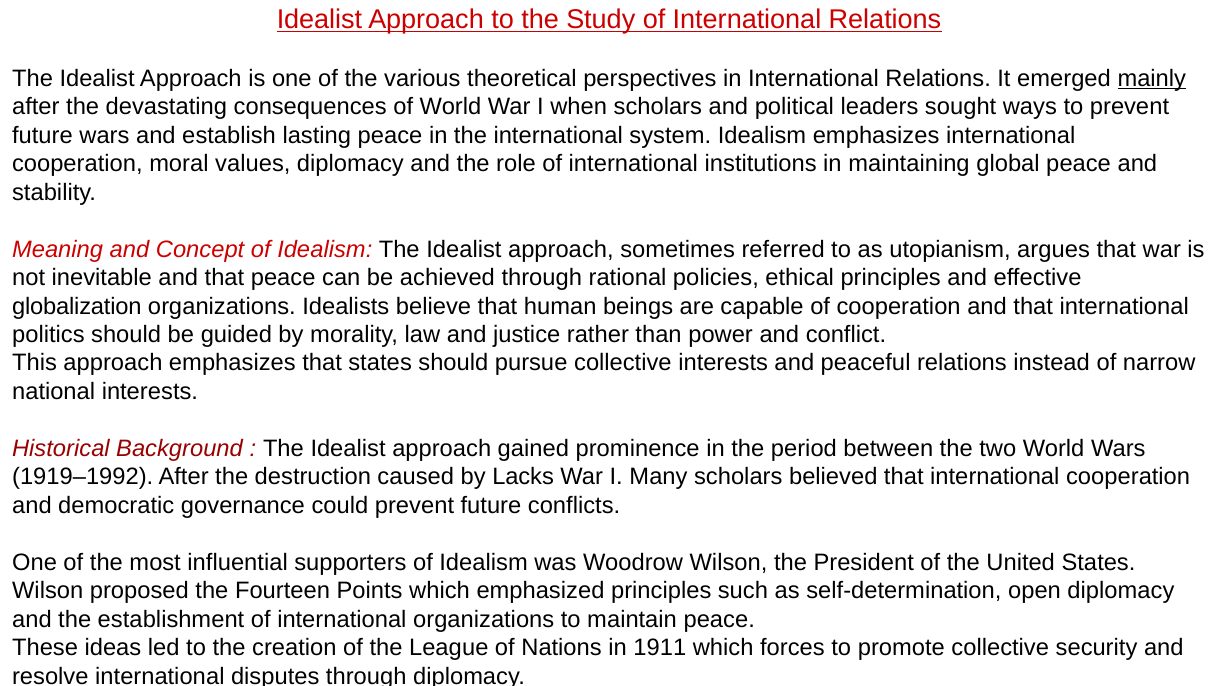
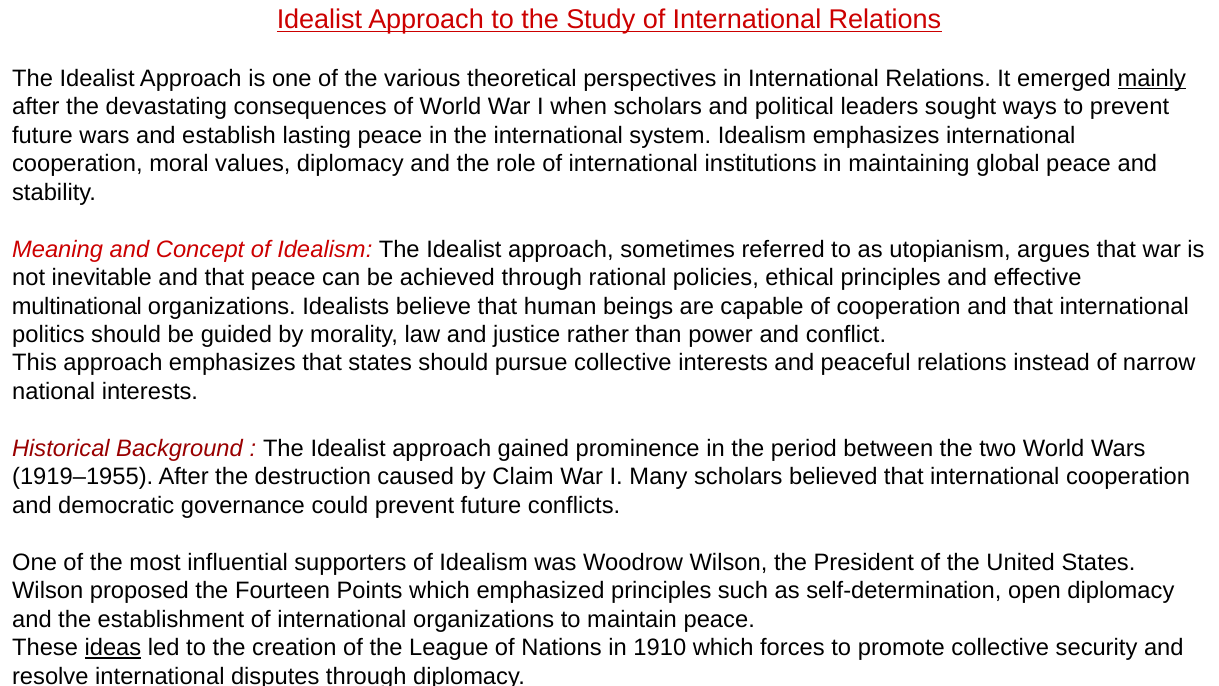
globalization: globalization -> multinational (77, 306)
1919–1992: 1919–1992 -> 1919–1955 (83, 477)
Lacks: Lacks -> Claim (523, 477)
ideas underline: none -> present (113, 648)
1911: 1911 -> 1910 (660, 648)
